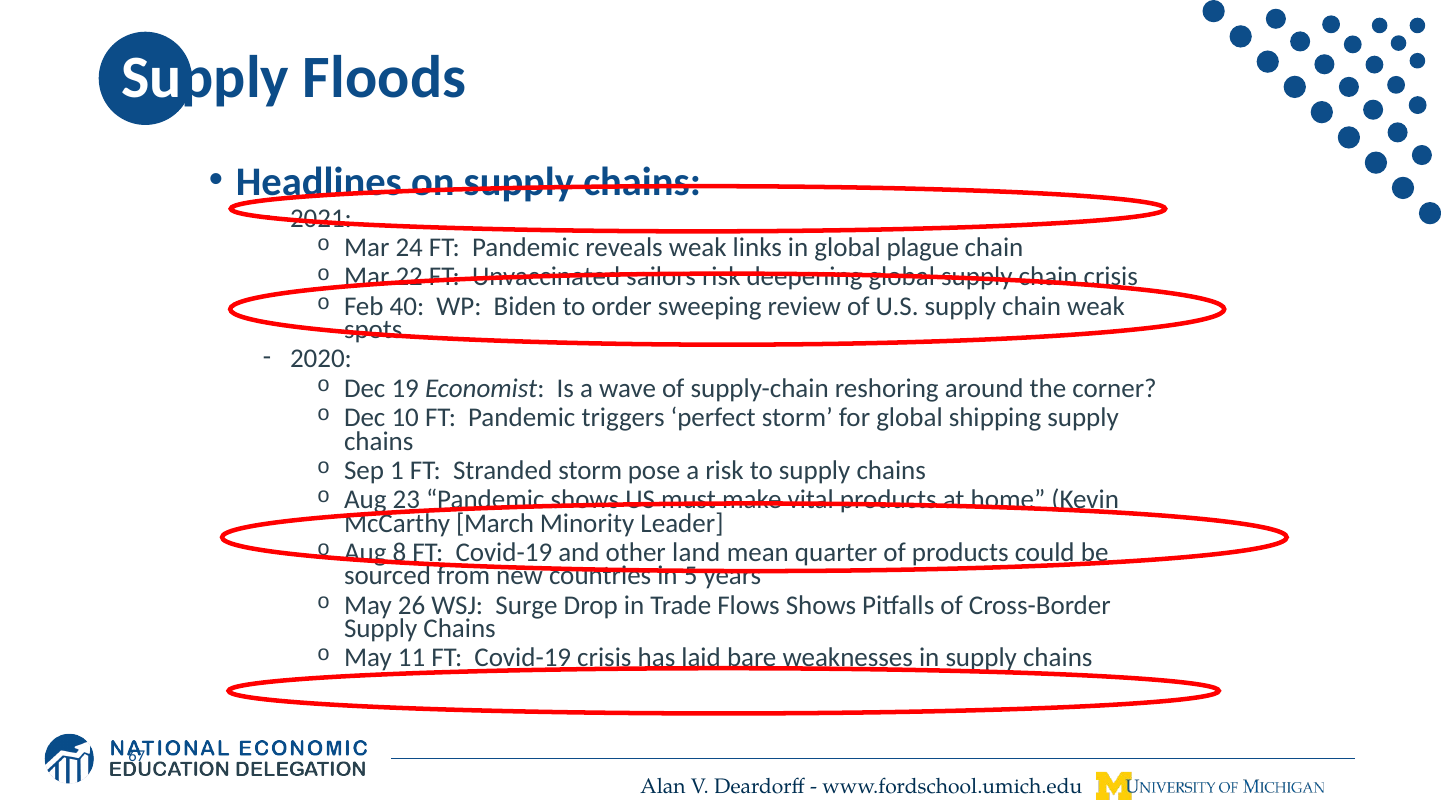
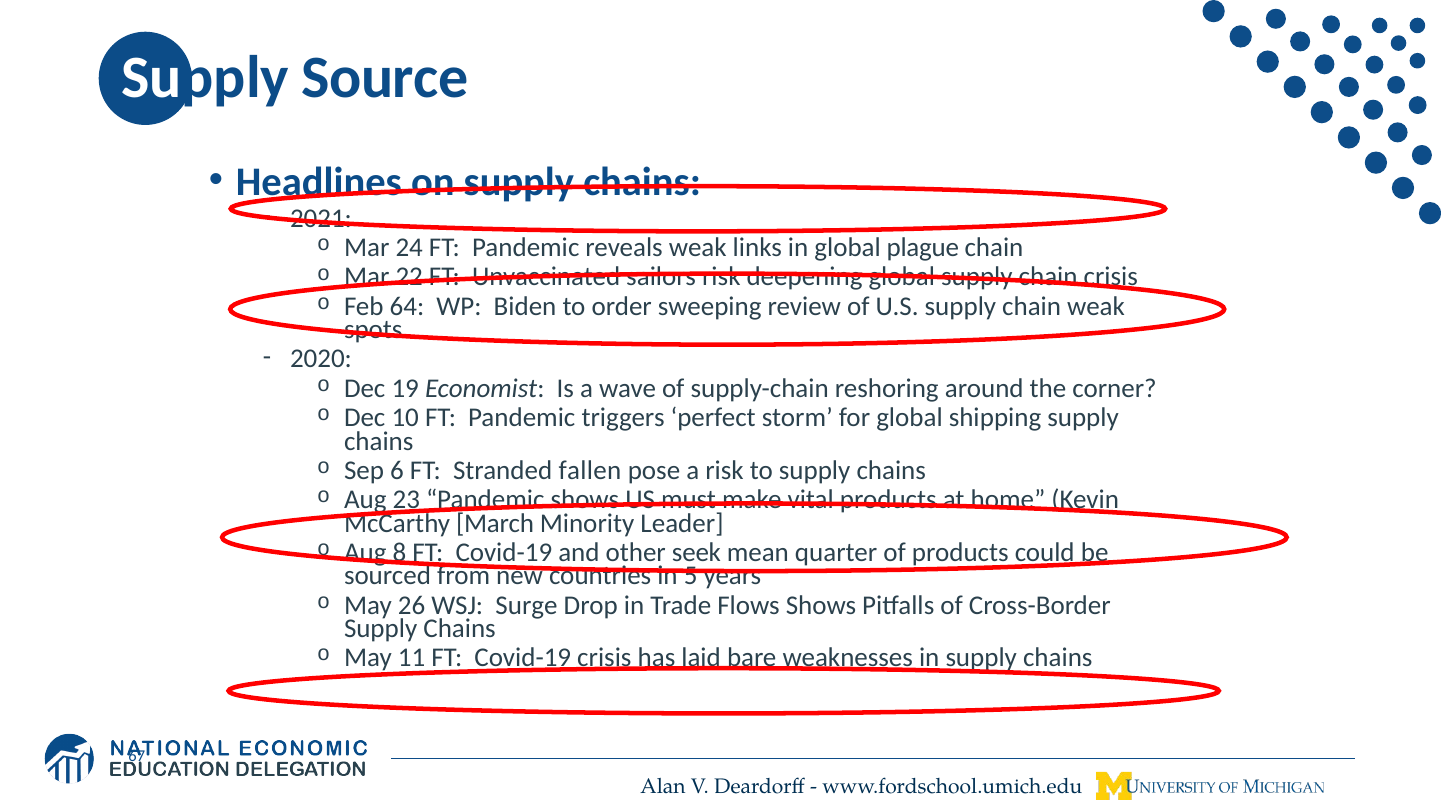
Floods: Floods -> Source (385, 78)
40: 40 -> 64 (407, 306)
1: 1 -> 6 (397, 470)
Stranded storm: storm -> fallen (590, 470)
land: land -> seek (696, 552)
